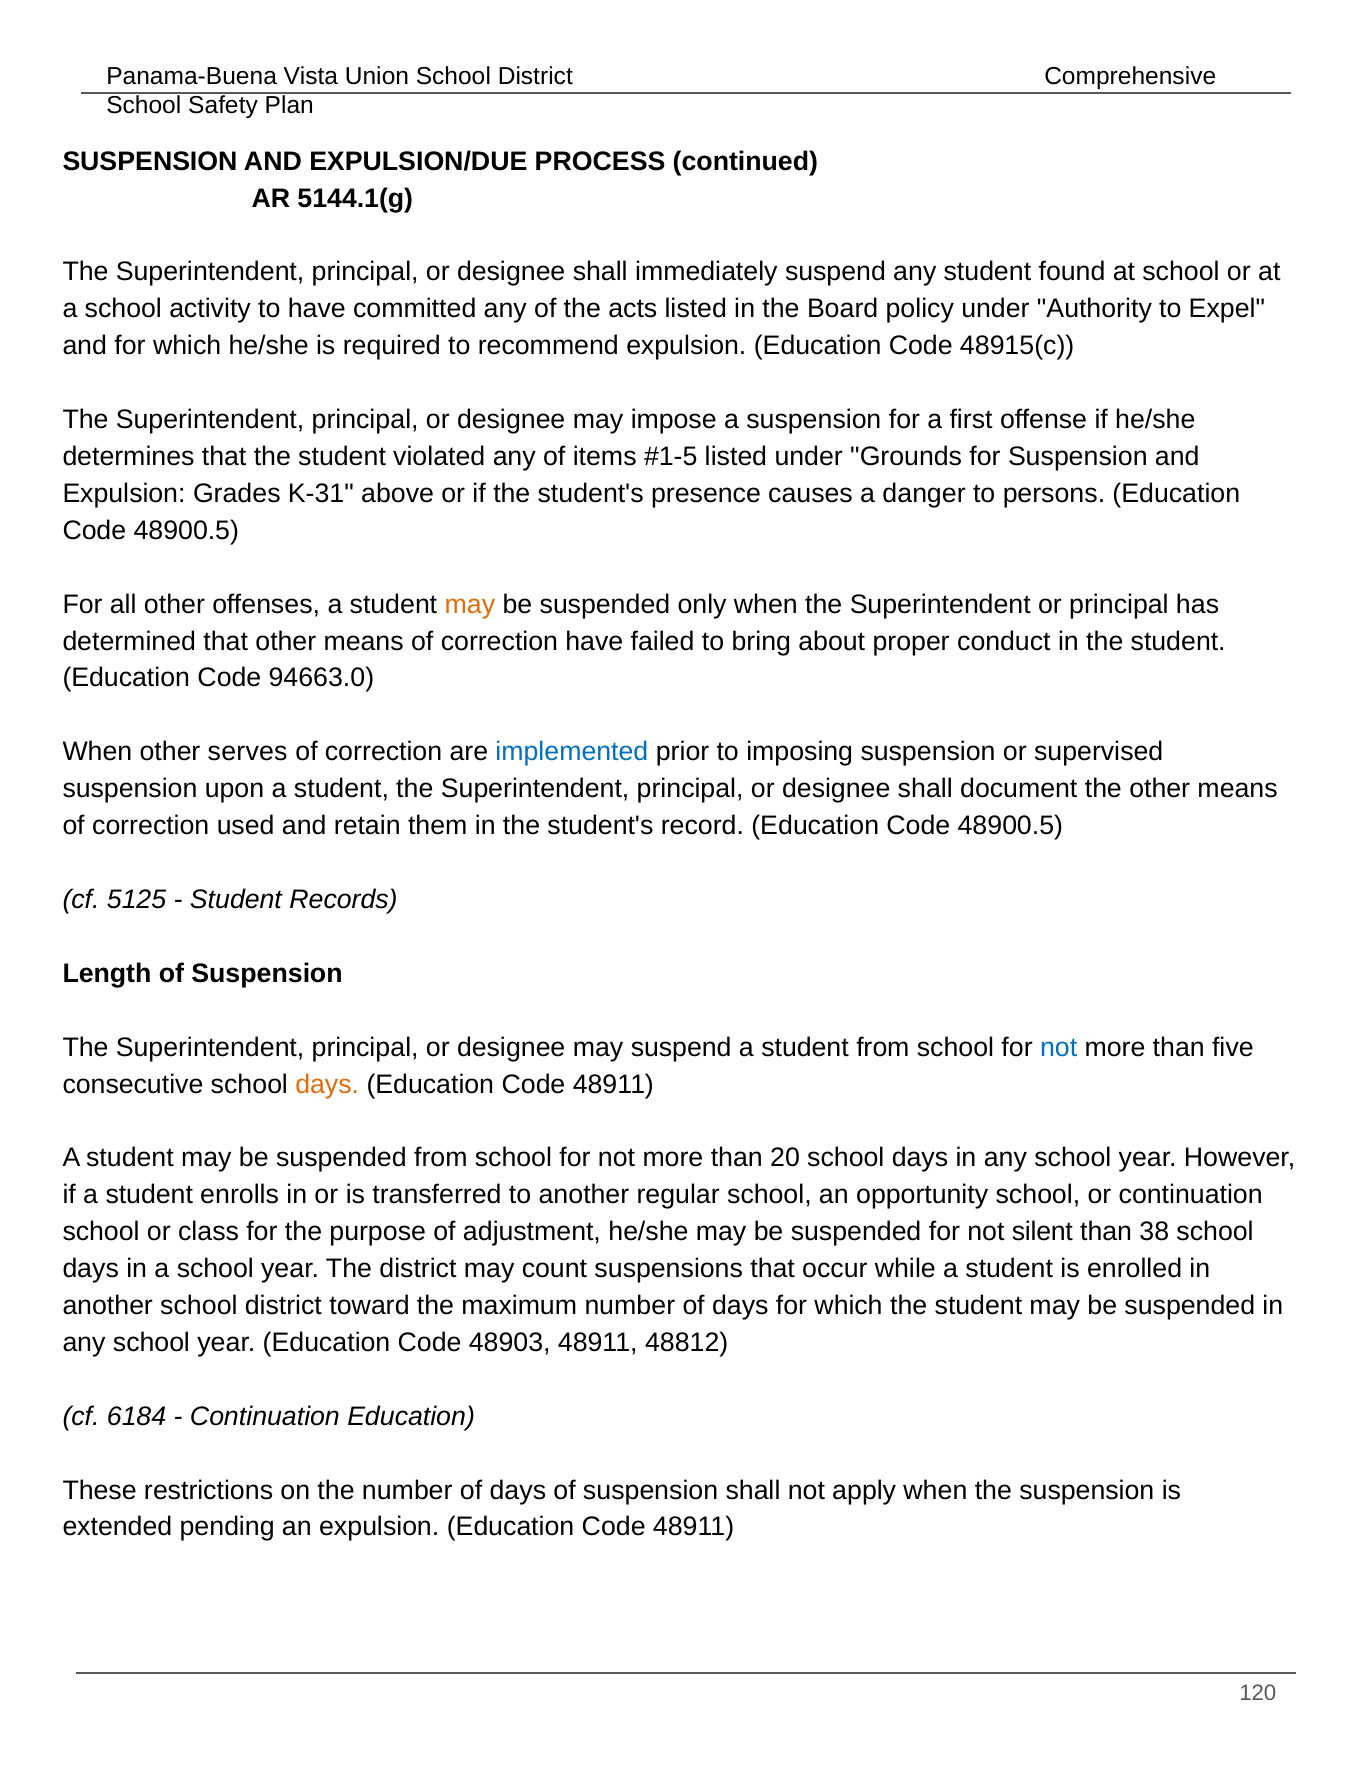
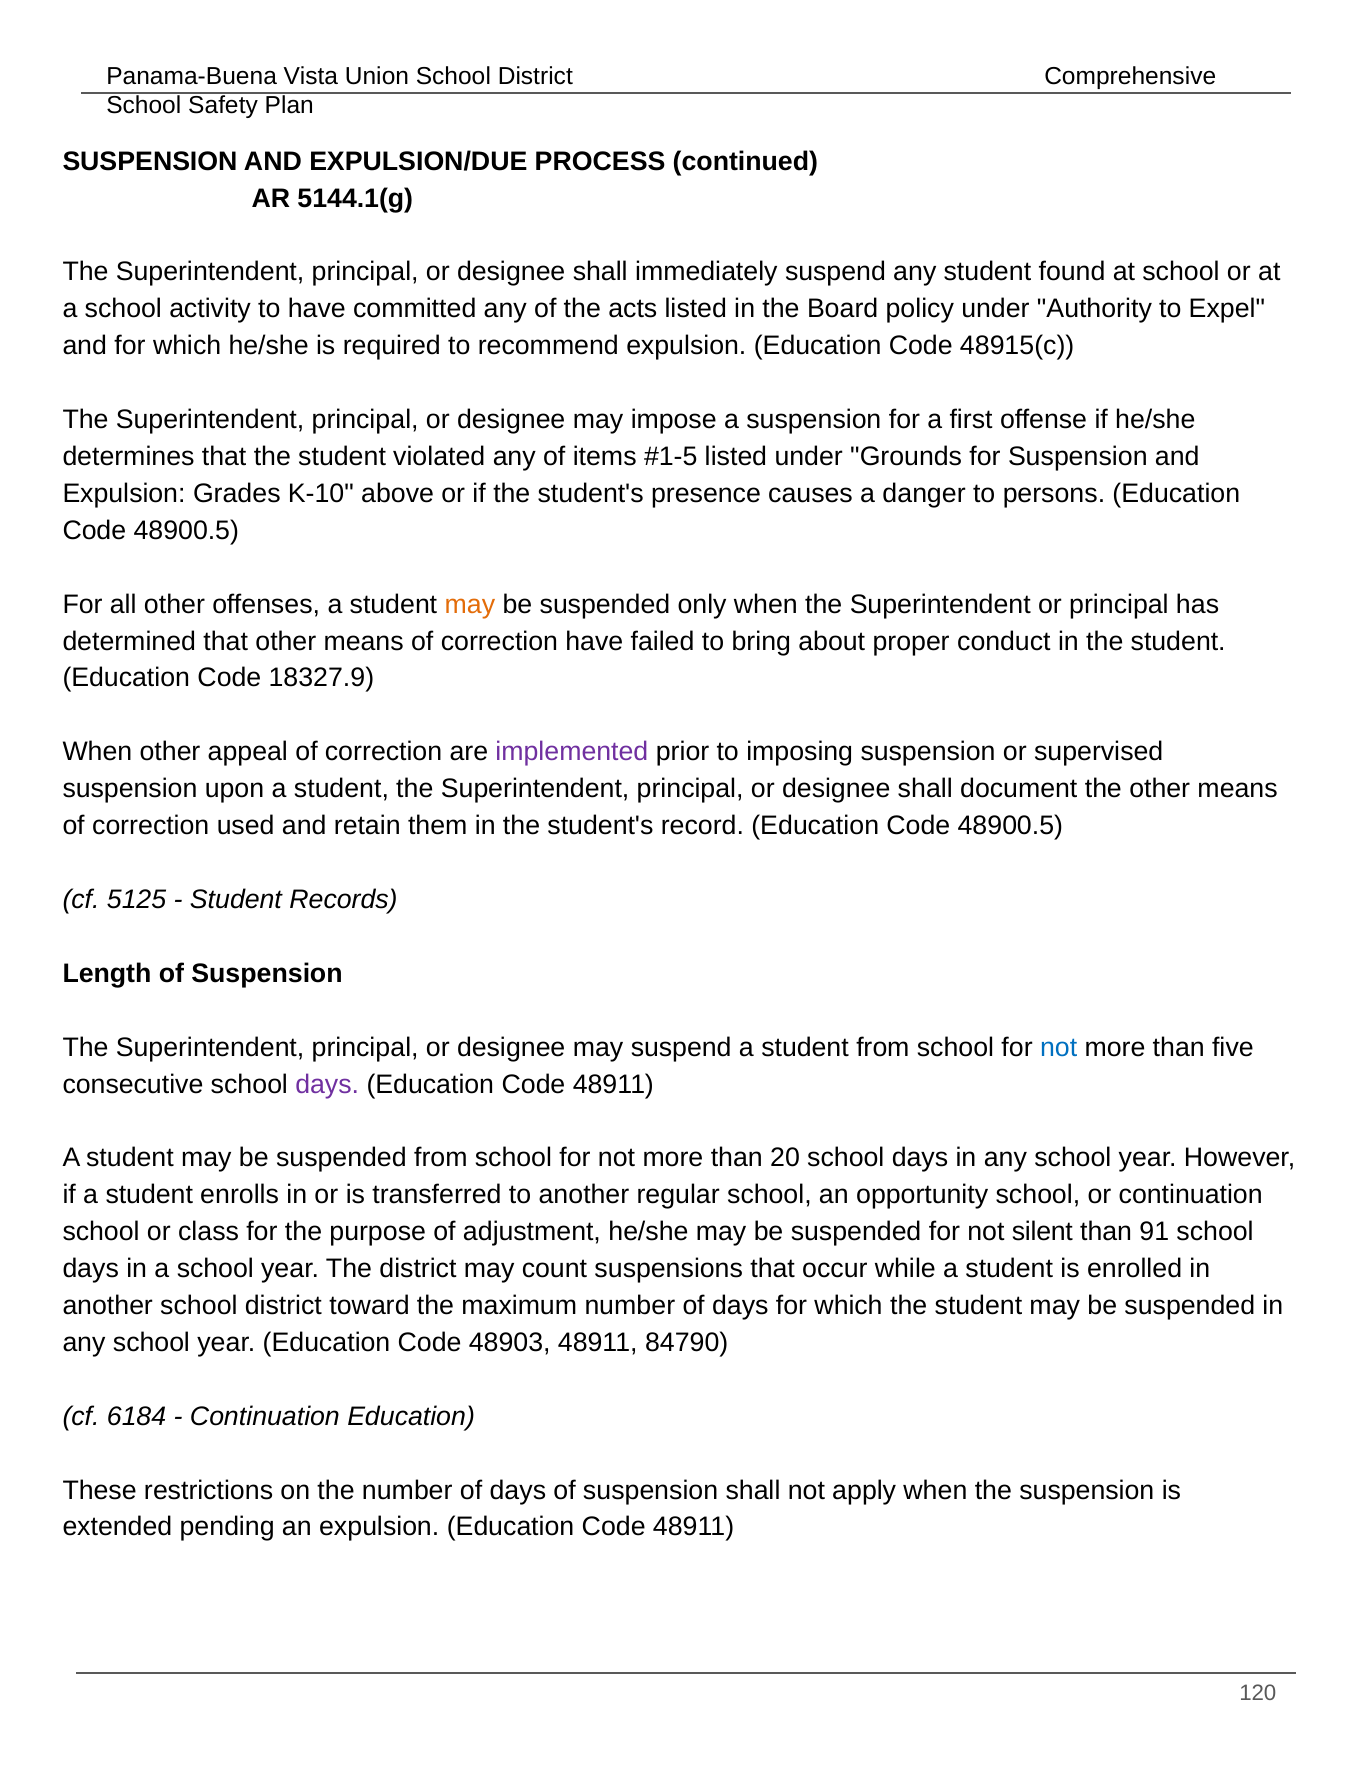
K-31: K-31 -> K-10 (321, 493)
94663.0: 94663.0 -> 18327.9 (321, 678)
serves: serves -> appeal (248, 752)
implemented colour: blue -> purple (572, 752)
days colour: orange -> purple (327, 1084)
38: 38 -> 91 (1154, 1231)
48812: 48812 -> 84790 (687, 1342)
